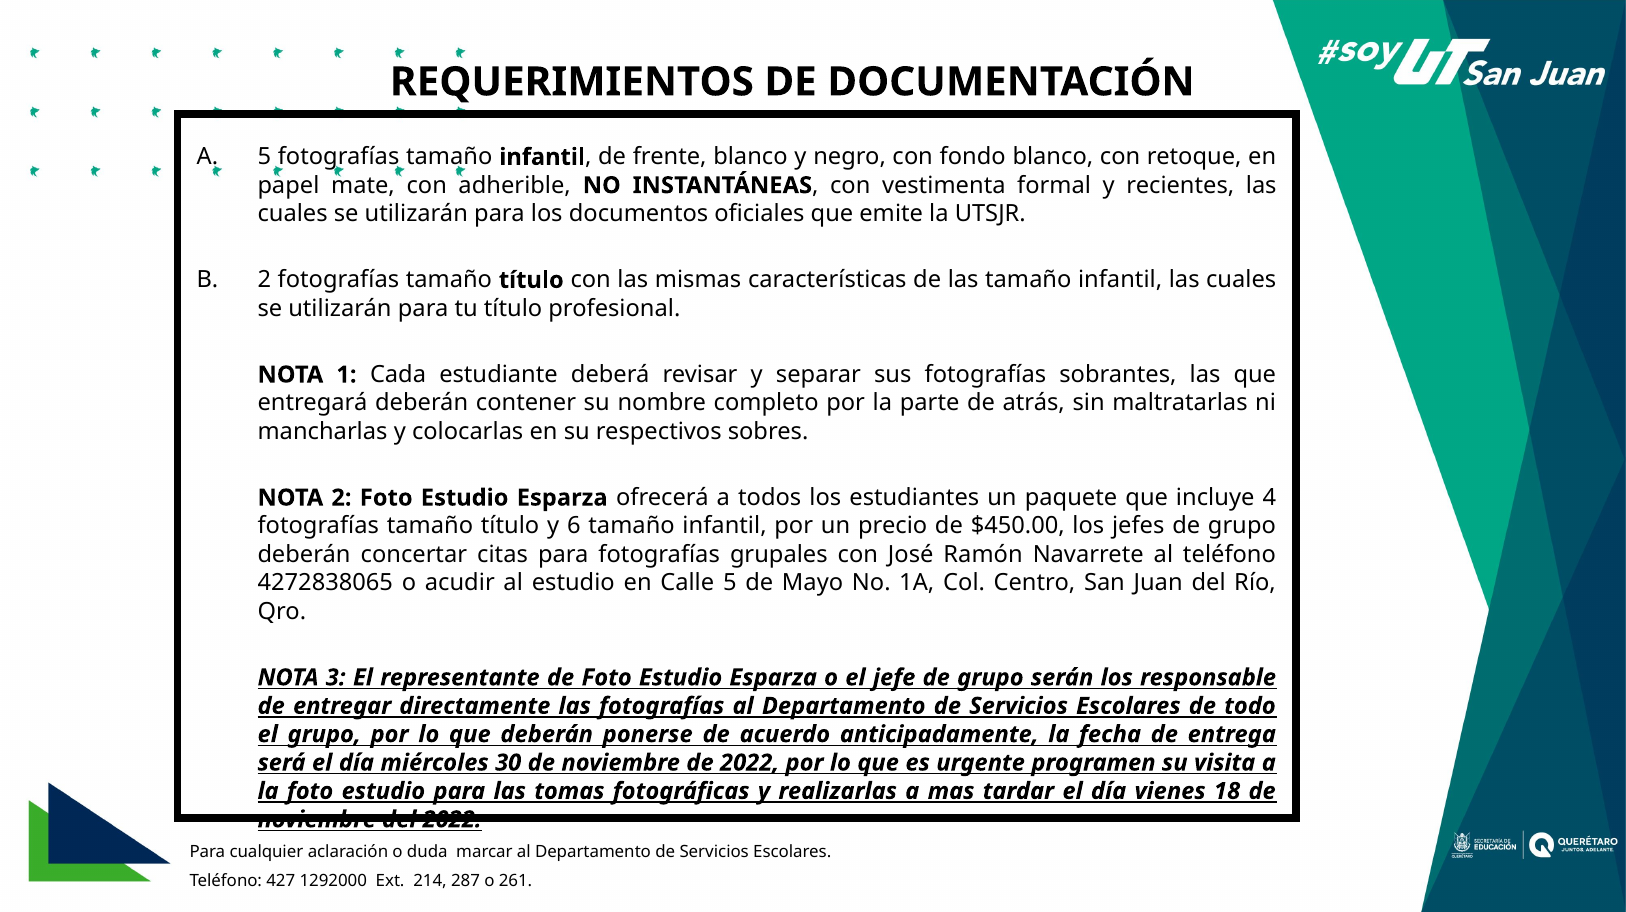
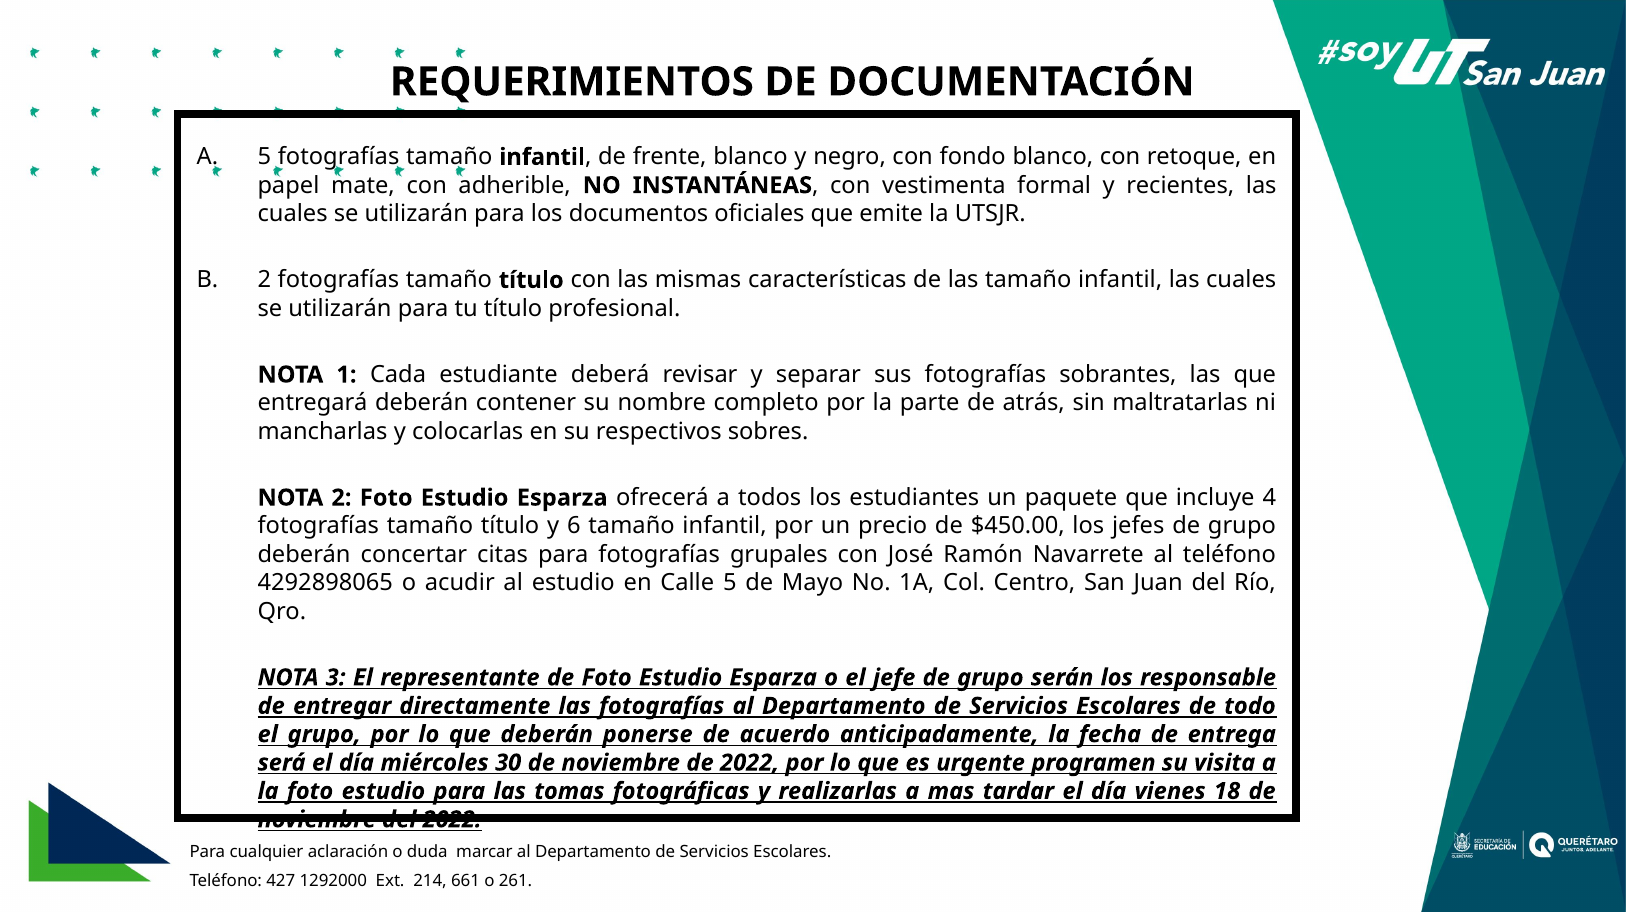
4272838065: 4272838065 -> 4292898065 (325, 583)
287: 287 -> 661 (466, 881)
